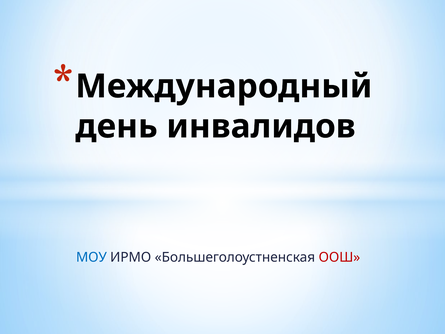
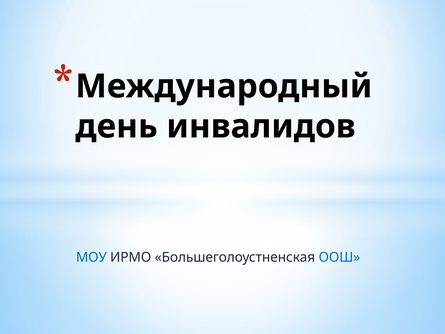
ООШ colour: red -> blue (339, 257)
